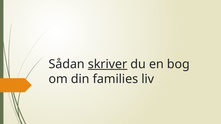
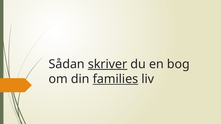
families underline: none -> present (115, 79)
